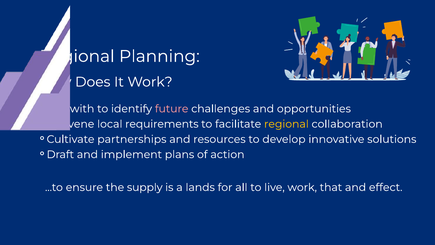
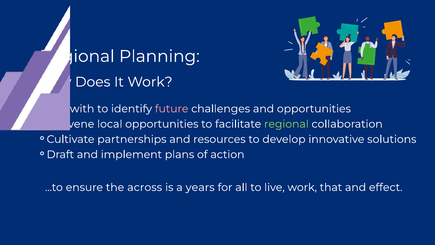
local requirements: requirements -> opportunities (162, 124)
regional colour: yellow -> light green (286, 124)
supply: supply -> across (145, 187)
lands: lands -> years (200, 187)
